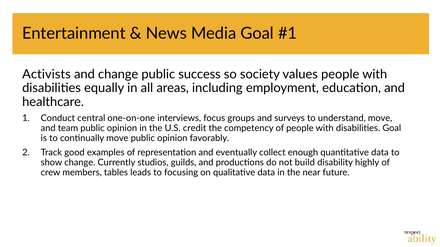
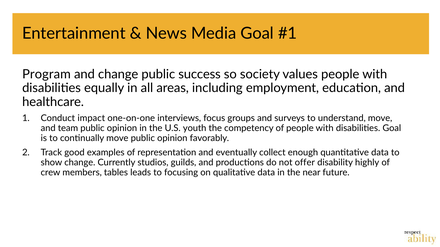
Activists: Activists -> Program (46, 74)
central: central -> impact (91, 119)
credit: credit -> youth (195, 128)
build: build -> offer (305, 163)
